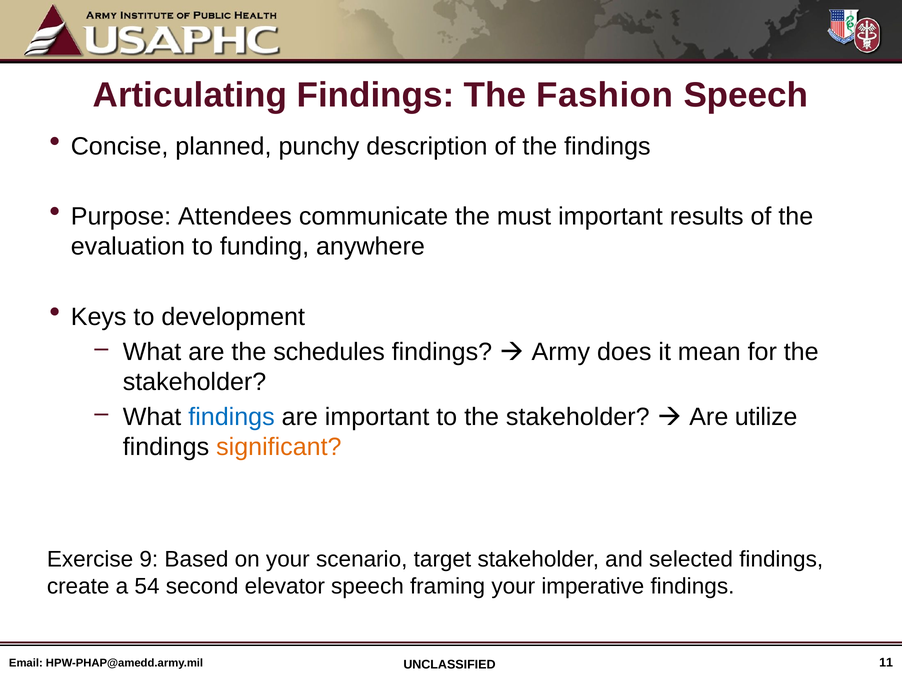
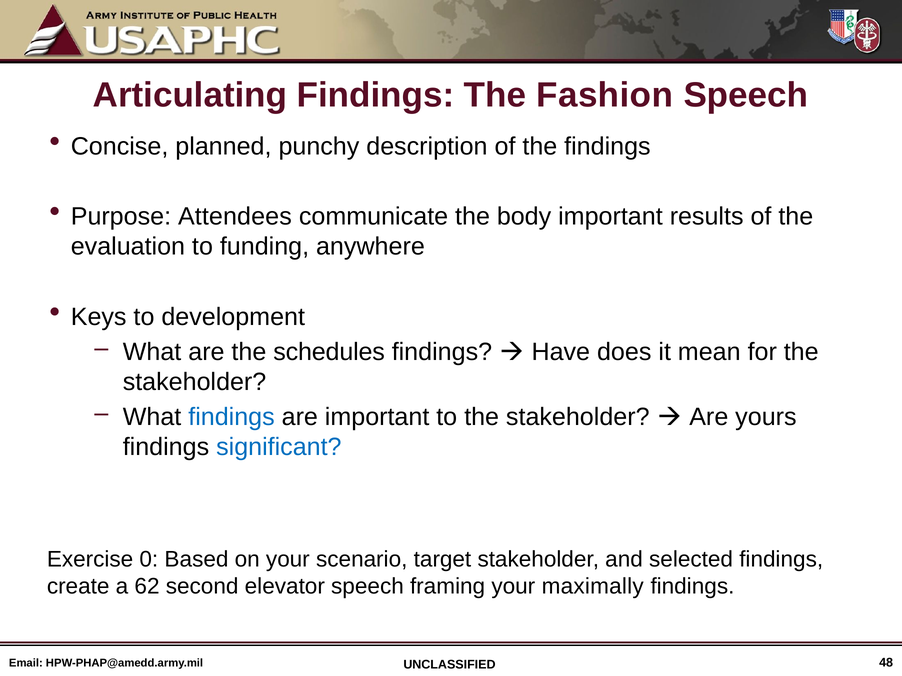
must: must -> body (524, 217)
Army: Army -> Have (561, 352)
utilize: utilize -> yours (766, 417)
significant colour: orange -> blue (279, 447)
9: 9 -> 0 (149, 560)
54: 54 -> 62 (147, 587)
imperative: imperative -> maximally (593, 587)
11: 11 -> 48 (886, 663)
